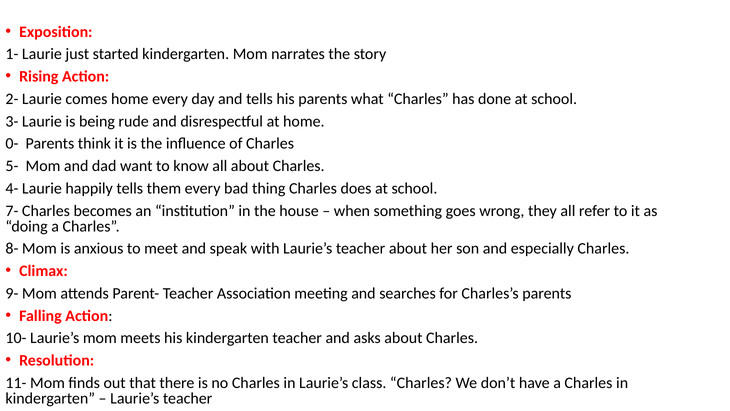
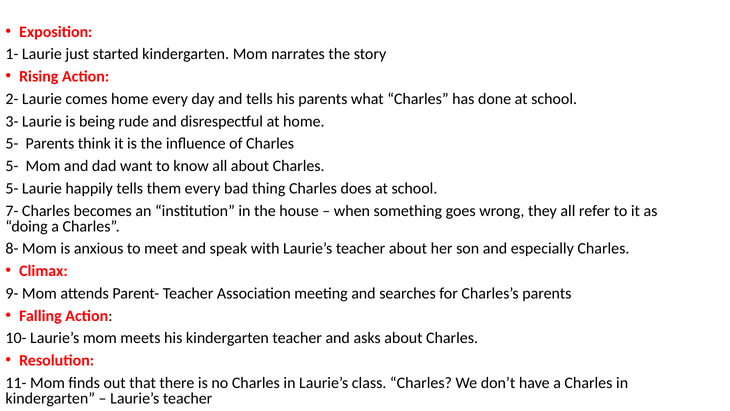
0-: 0- -> 5- (12, 144)
4-: 4- -> 5- (12, 188)
